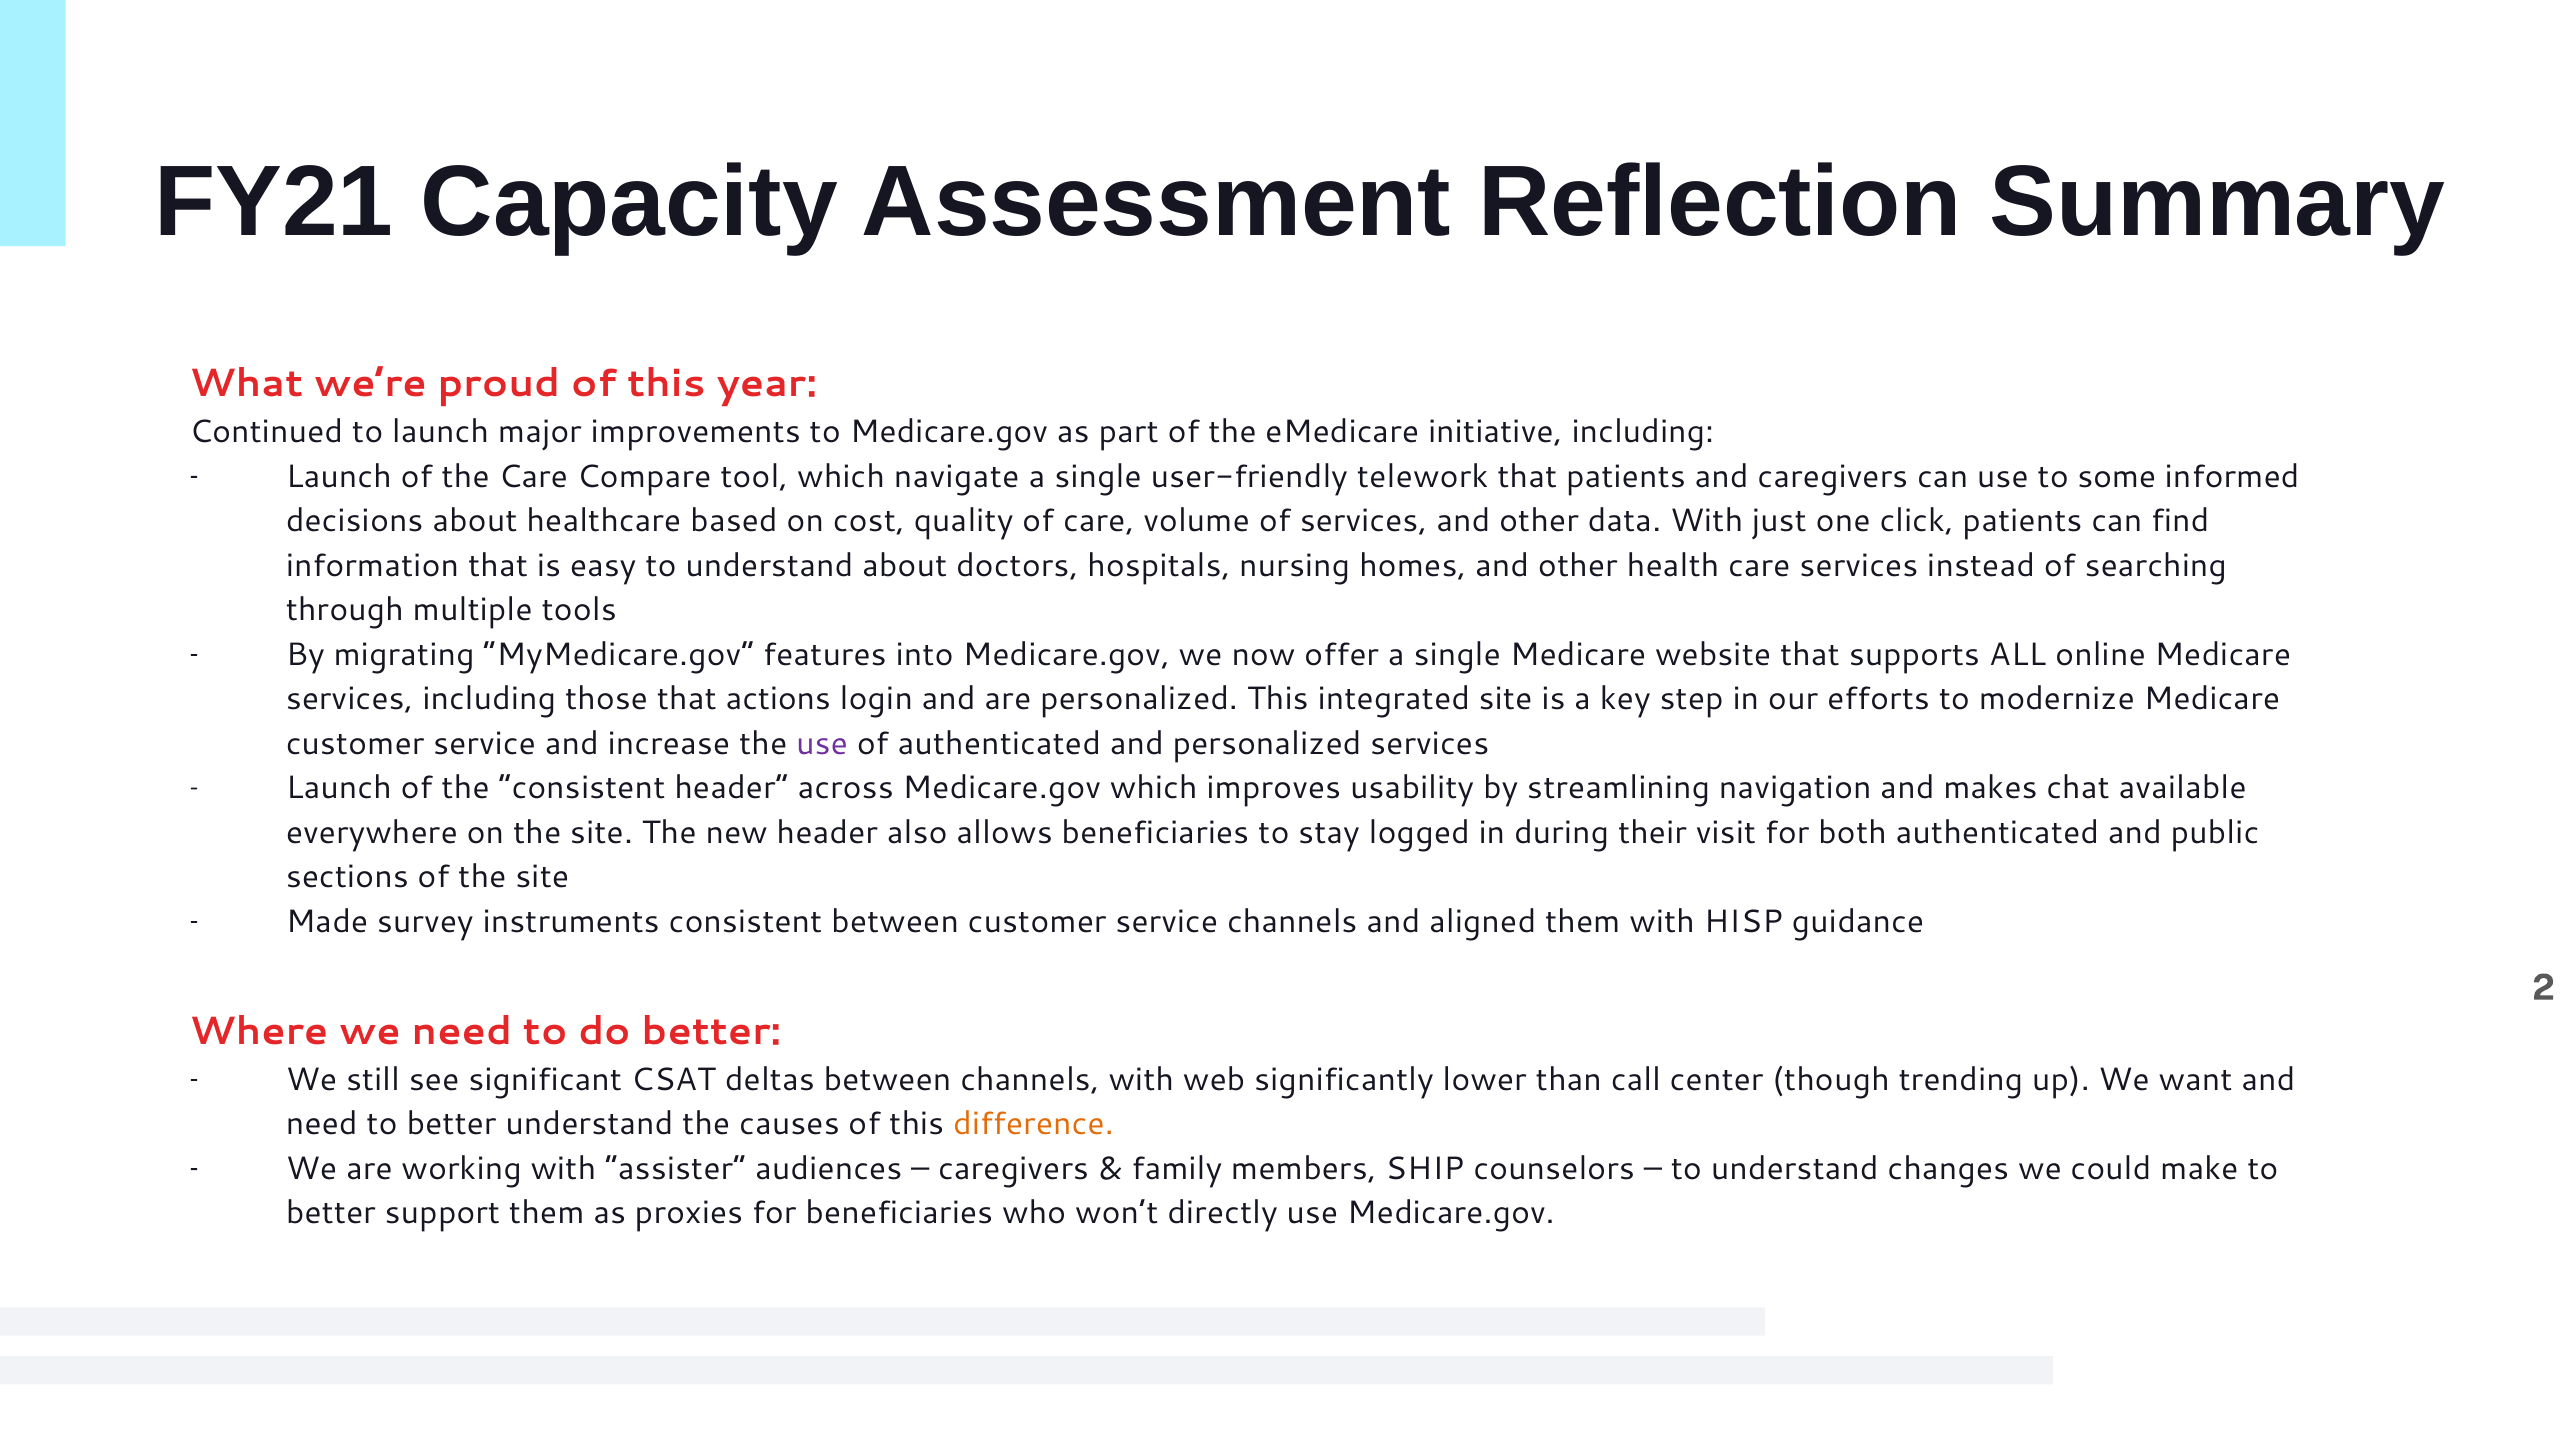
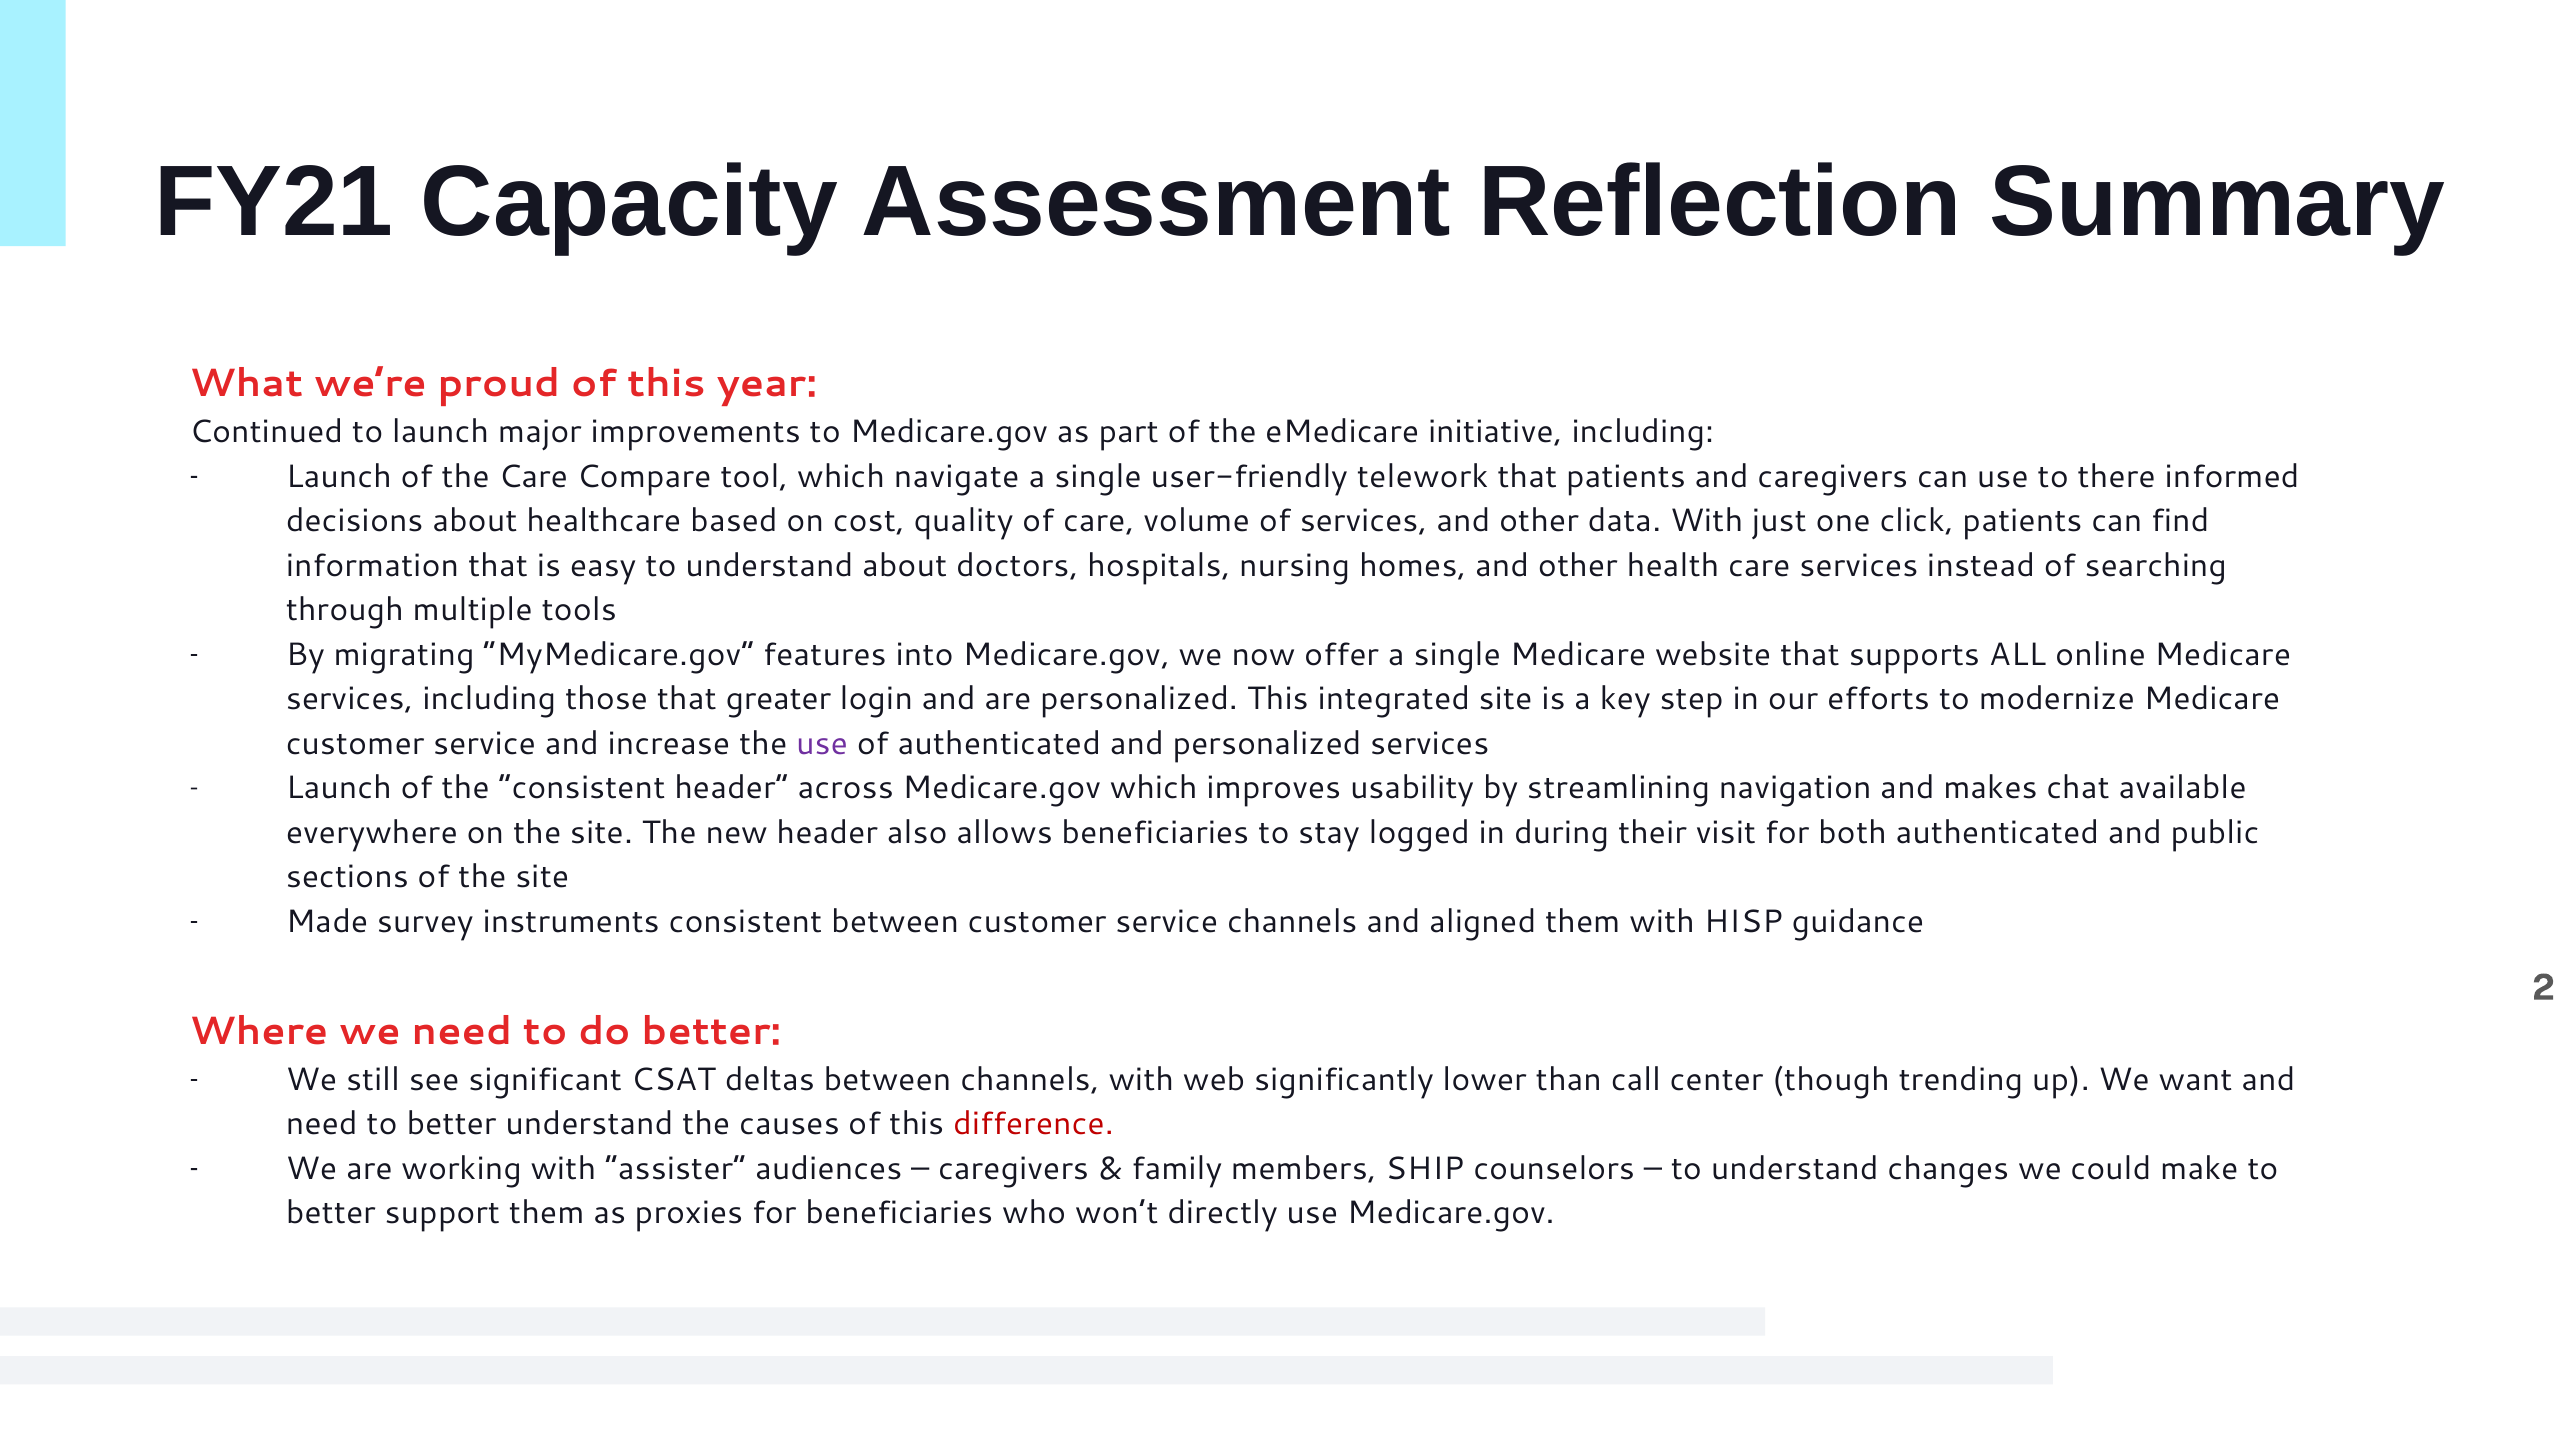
some: some -> there (2117, 477)
actions: actions -> greater (778, 699)
difference colour: orange -> red (1033, 1124)
